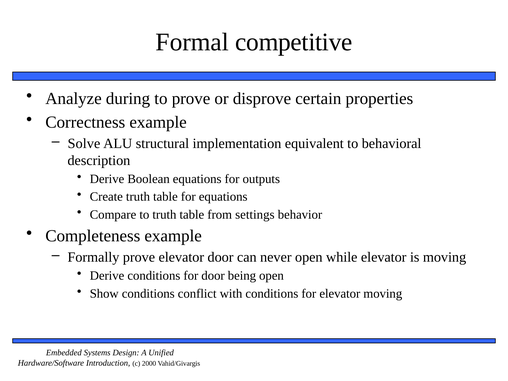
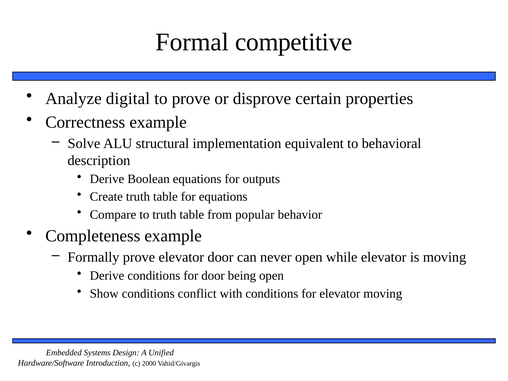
during: during -> digital (128, 99)
settings: settings -> popular (255, 215)
